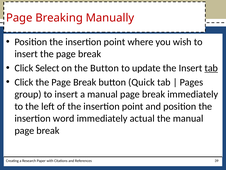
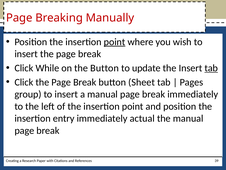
point underline: none -> present (115, 42)
Select: Select -> While (47, 68)
Quick: Quick -> Sheet (142, 82)
word: word -> entry (64, 118)
